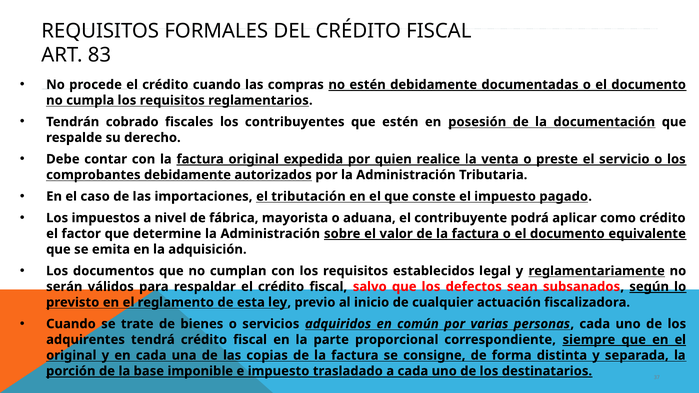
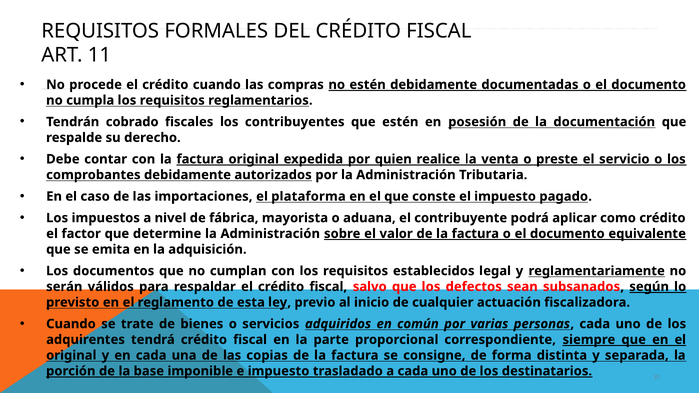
83: 83 -> 11 (99, 55)
tributación: tributación -> plataforma (308, 196)
